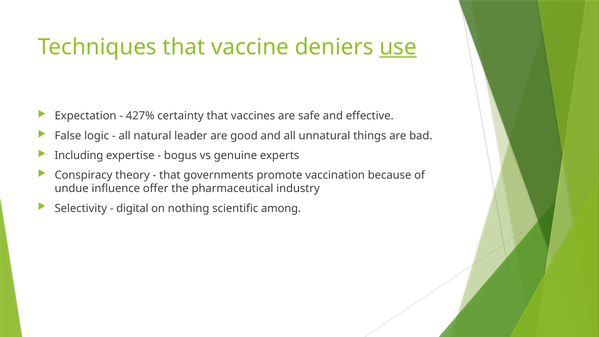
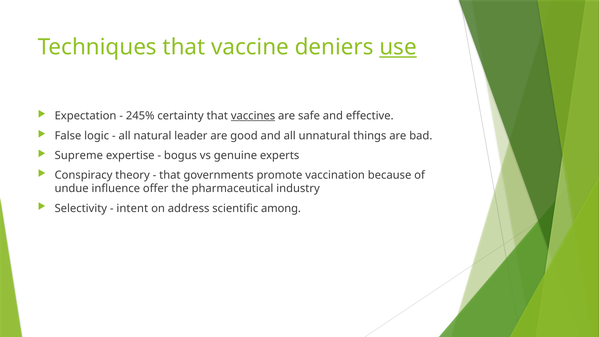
427%: 427% -> 245% (140, 116)
vaccines underline: none -> present (253, 116)
Including: Including -> Supreme (79, 155)
digital: digital -> intent (132, 208)
nothing: nothing -> address (189, 208)
